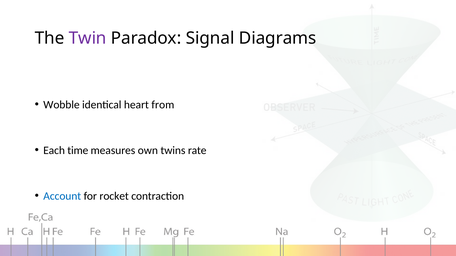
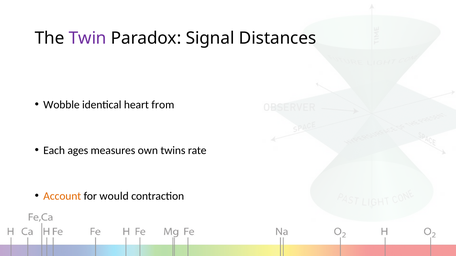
Diagrams: Diagrams -> Distances (278, 38)
time: time -> ages (78, 151)
Account colour: blue -> orange (62, 197)
rocket: rocket -> would (114, 197)
